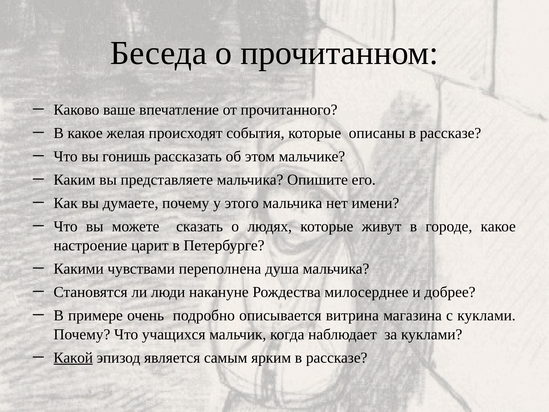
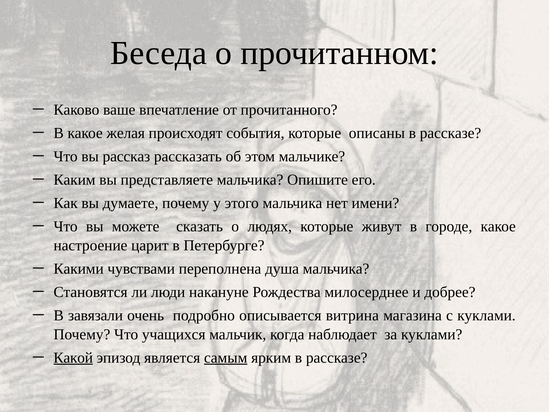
гонишь: гонишь -> рассказ (126, 156)
примере: примере -> завязали (96, 315)
самым underline: none -> present (226, 357)
